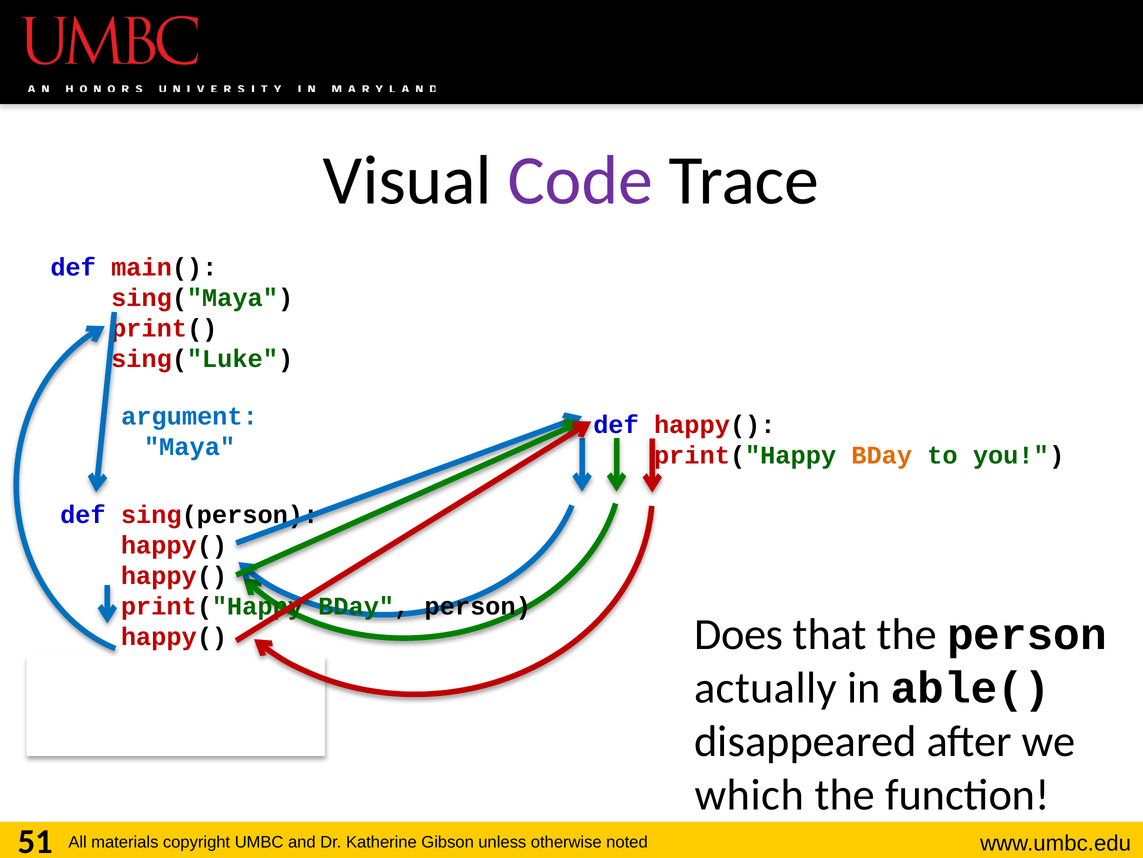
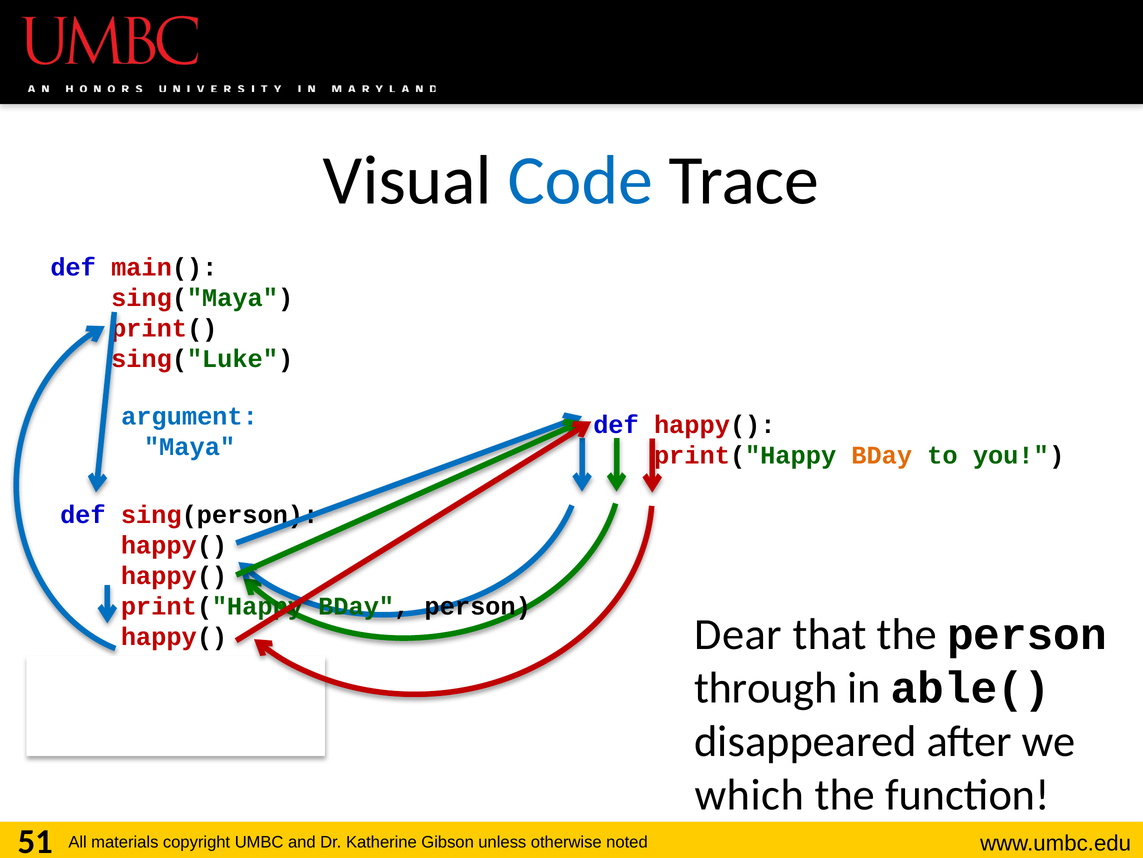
Code colour: purple -> blue (580, 180)
Does: Does -> Dear (738, 634)
actually: actually -> through (766, 687)
